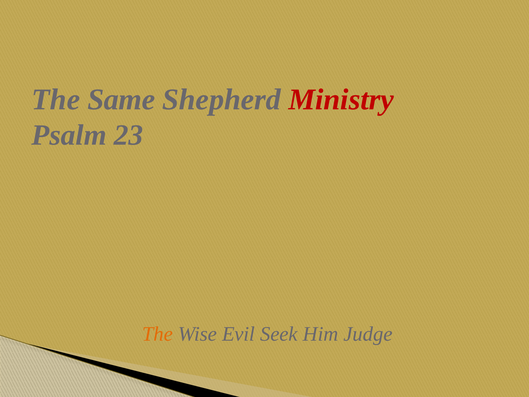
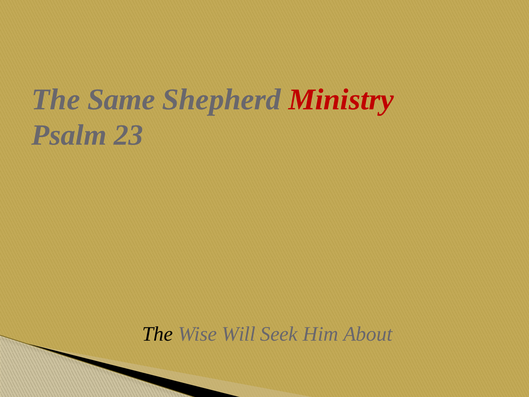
The colour: orange -> black (158, 334)
Evil: Evil -> Will (239, 334)
Judge: Judge -> About (368, 334)
